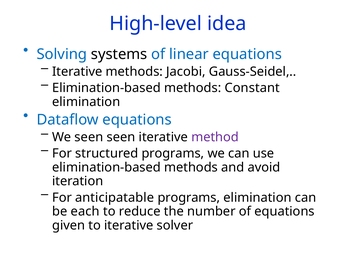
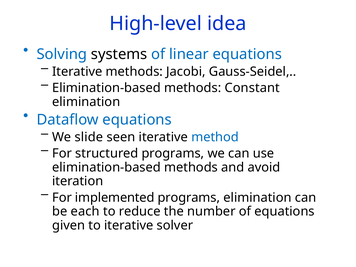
We seen: seen -> slide (89, 137)
method colour: purple -> blue (215, 137)
anticipatable: anticipatable -> implemented (115, 198)
